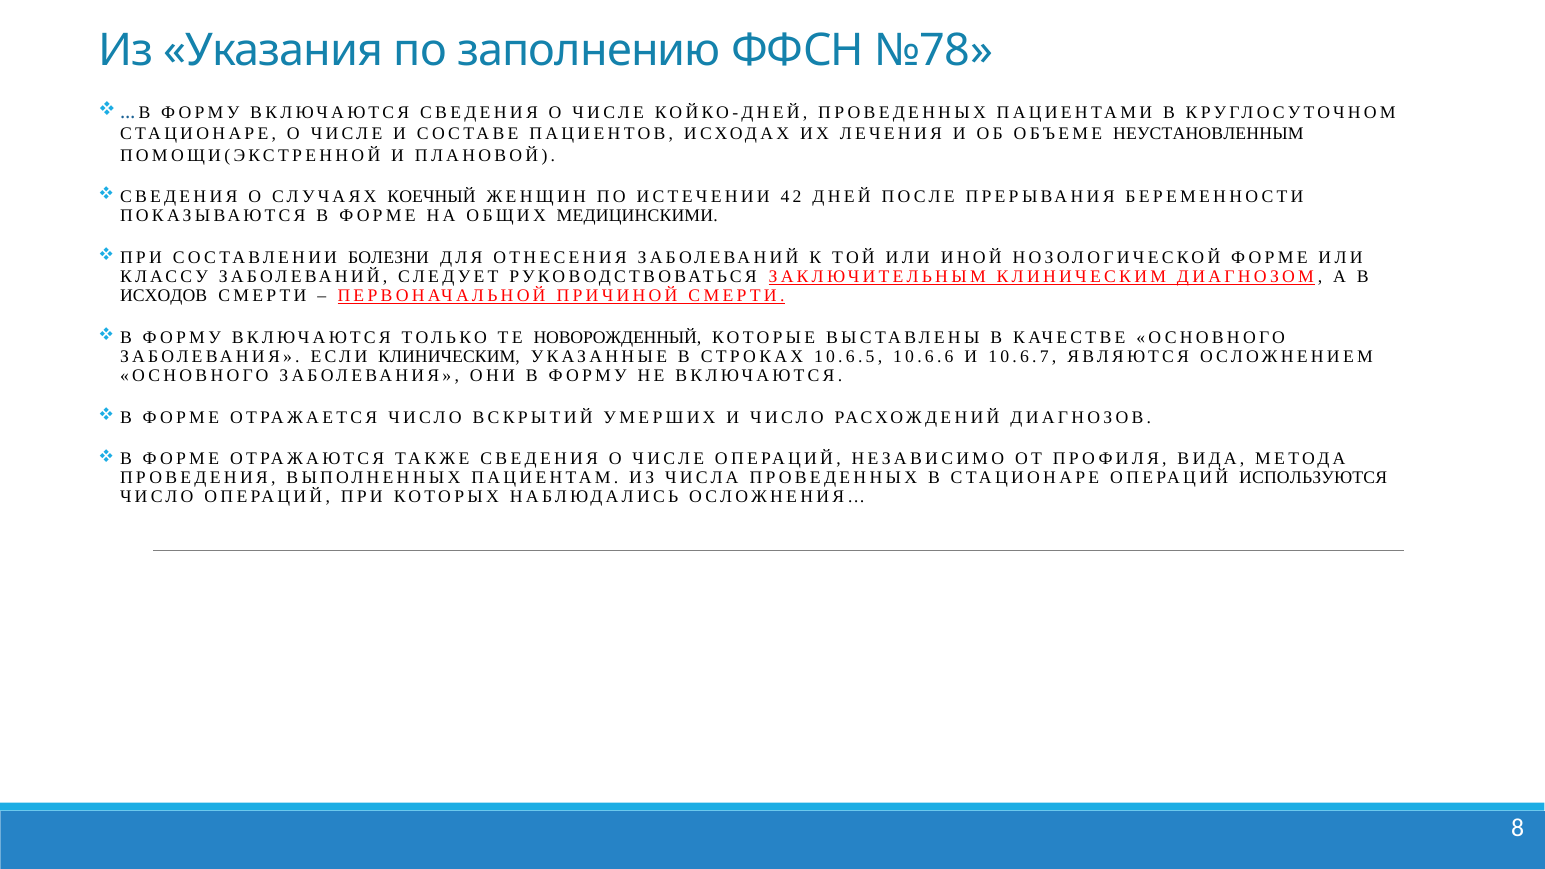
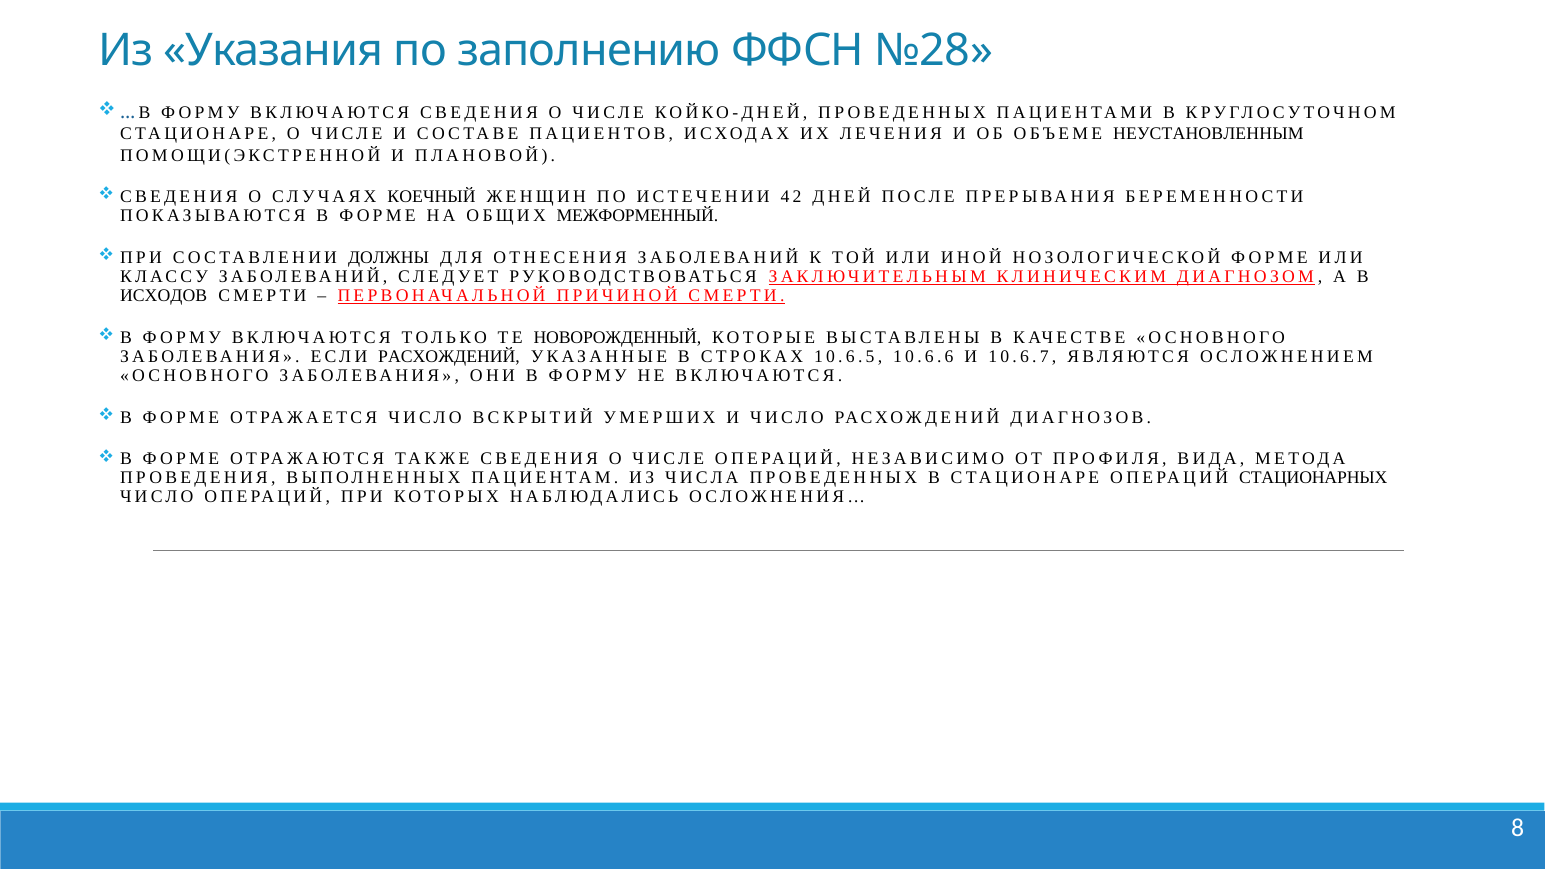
№78: №78 -> №28 (934, 50)
МЕДИЦИНСКИМИ: МЕДИЦИНСКИМИ -> МЕЖФОРМЕННЫЙ (637, 216)
БОЛЕЗНИ: БОЛЕЗНИ -> ДОЛЖНЫ (389, 257)
ЕСЛИ КЛИНИЧЕСКИМ: КЛИНИЧЕСКИМ -> РАСХОЖДЕНИЙ (449, 356)
ИСПОЛЬЗУЮТСЯ: ИСПОЛЬЗУЮТСЯ -> СТАЦИОНАРНЫХ (1313, 478)
